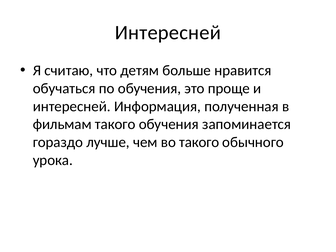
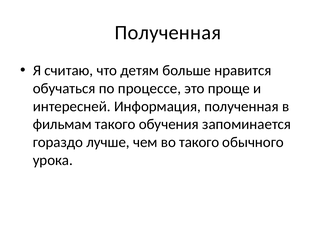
Интересней: Интересней -> Полученная (168, 33)
по обучения: обучения -> процессе (150, 88)
